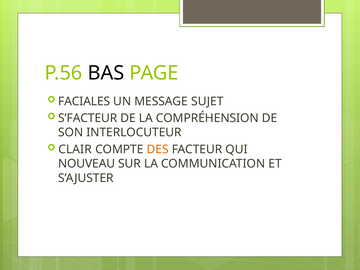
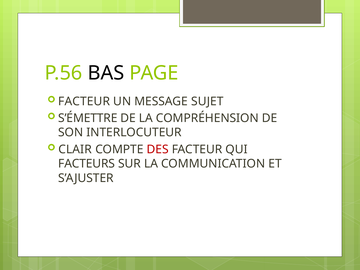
FACIALES: FACIALES -> FACTEUR (84, 101)
S’FACTEUR: S’FACTEUR -> S’ÉMETTRE (88, 118)
DES colour: orange -> red (158, 149)
NOUVEAU: NOUVEAU -> FACTEURS (87, 164)
